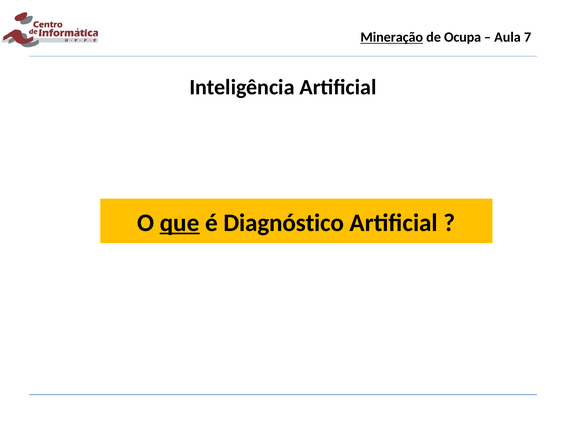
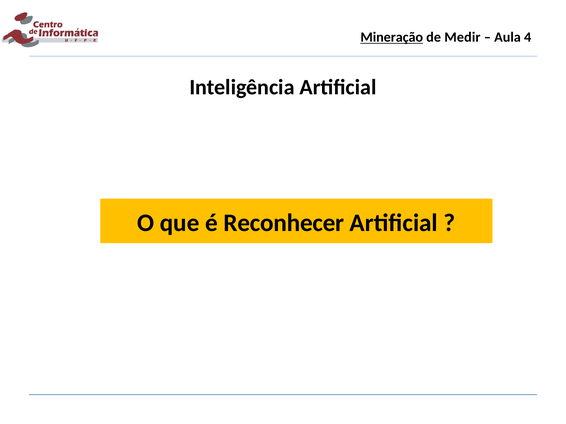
Ocupa: Ocupa -> Medir (462, 37)
7: 7 -> 4 (528, 37)
que underline: present -> none (180, 223)
Diagnóstico: Diagnóstico -> Reconhecer (284, 223)
